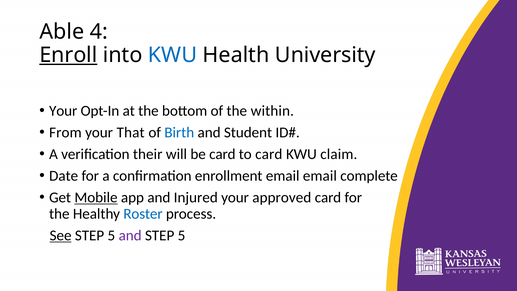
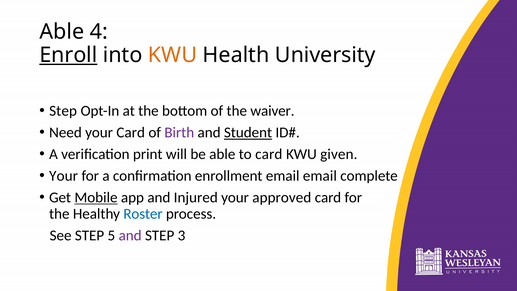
KWU colour: blue -> orange (173, 55)
Your: Your -> Step (63, 111)
within: within -> waiver (272, 111)
From: From -> Need (65, 132)
your That: That -> Card (131, 132)
Birth colour: blue -> purple (179, 132)
Student underline: none -> present (248, 132)
their: their -> print (148, 154)
be card: card -> able (222, 154)
claim: claim -> given (339, 154)
Date: Date -> Your (64, 176)
See underline: present -> none (61, 235)
5: 5 -> 3 (182, 235)
